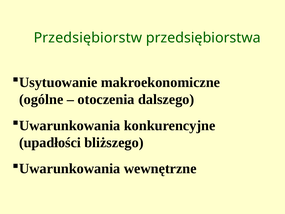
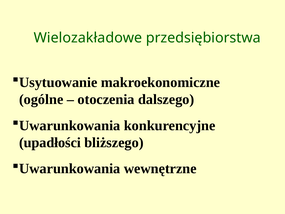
Przedsiębiorstw: Przedsiębiorstw -> Wielozakładowe (88, 38)
